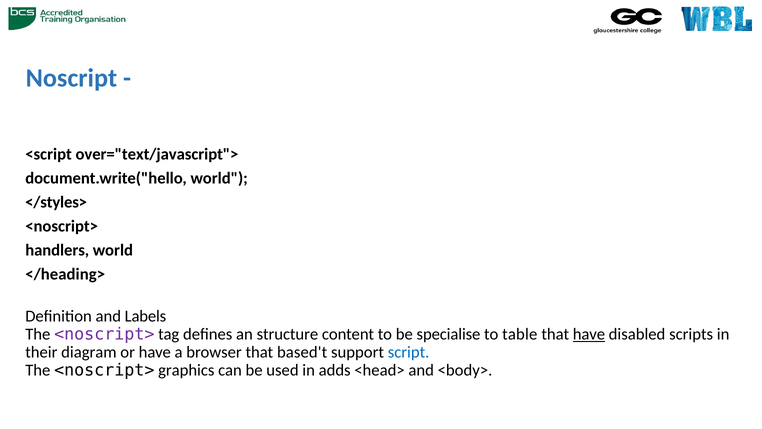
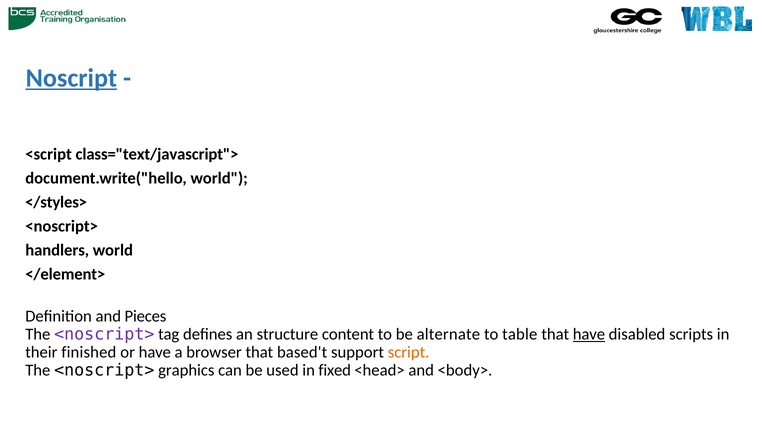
Noscript underline: none -> present (71, 78)
over="text/javascript">: over="text/javascript"> -> class="text/javascript"> (157, 154)
</heading>: </heading> -> </element> (65, 274)
Labels: Labels -> Pieces (145, 316)
specialise: specialise -> alternate (448, 334)
diagram: diagram -> finished (89, 352)
script colour: blue -> orange (409, 352)
adds: adds -> fixed (335, 370)
